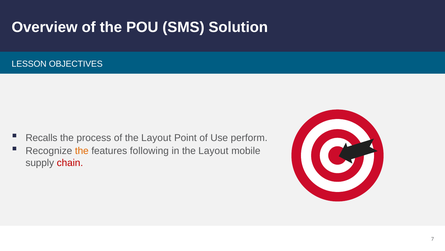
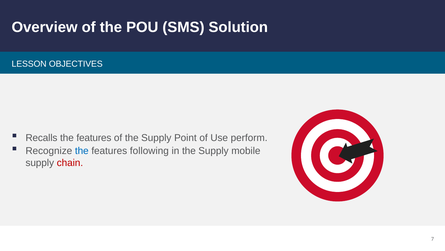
process: process -> features (94, 138)
of the Layout: Layout -> Supply (156, 138)
the colour: orange -> blue (82, 151)
in the Layout: Layout -> Supply (213, 151)
